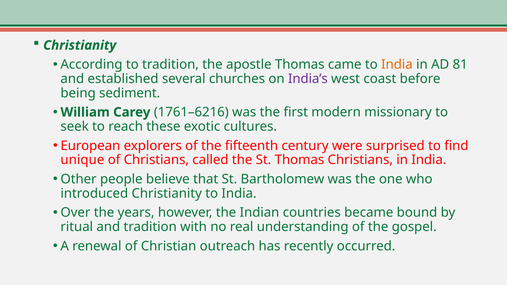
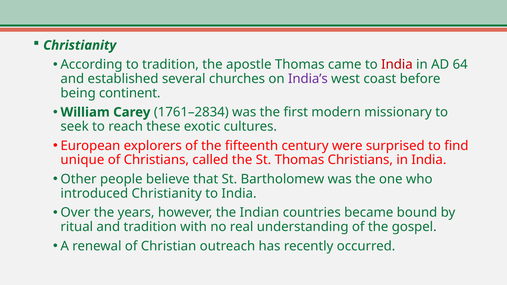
India colour: orange -> red (397, 65)
81: 81 -> 64 (460, 65)
sediment: sediment -> continent (130, 93)
1761–6216: 1761–6216 -> 1761–2834 (191, 112)
